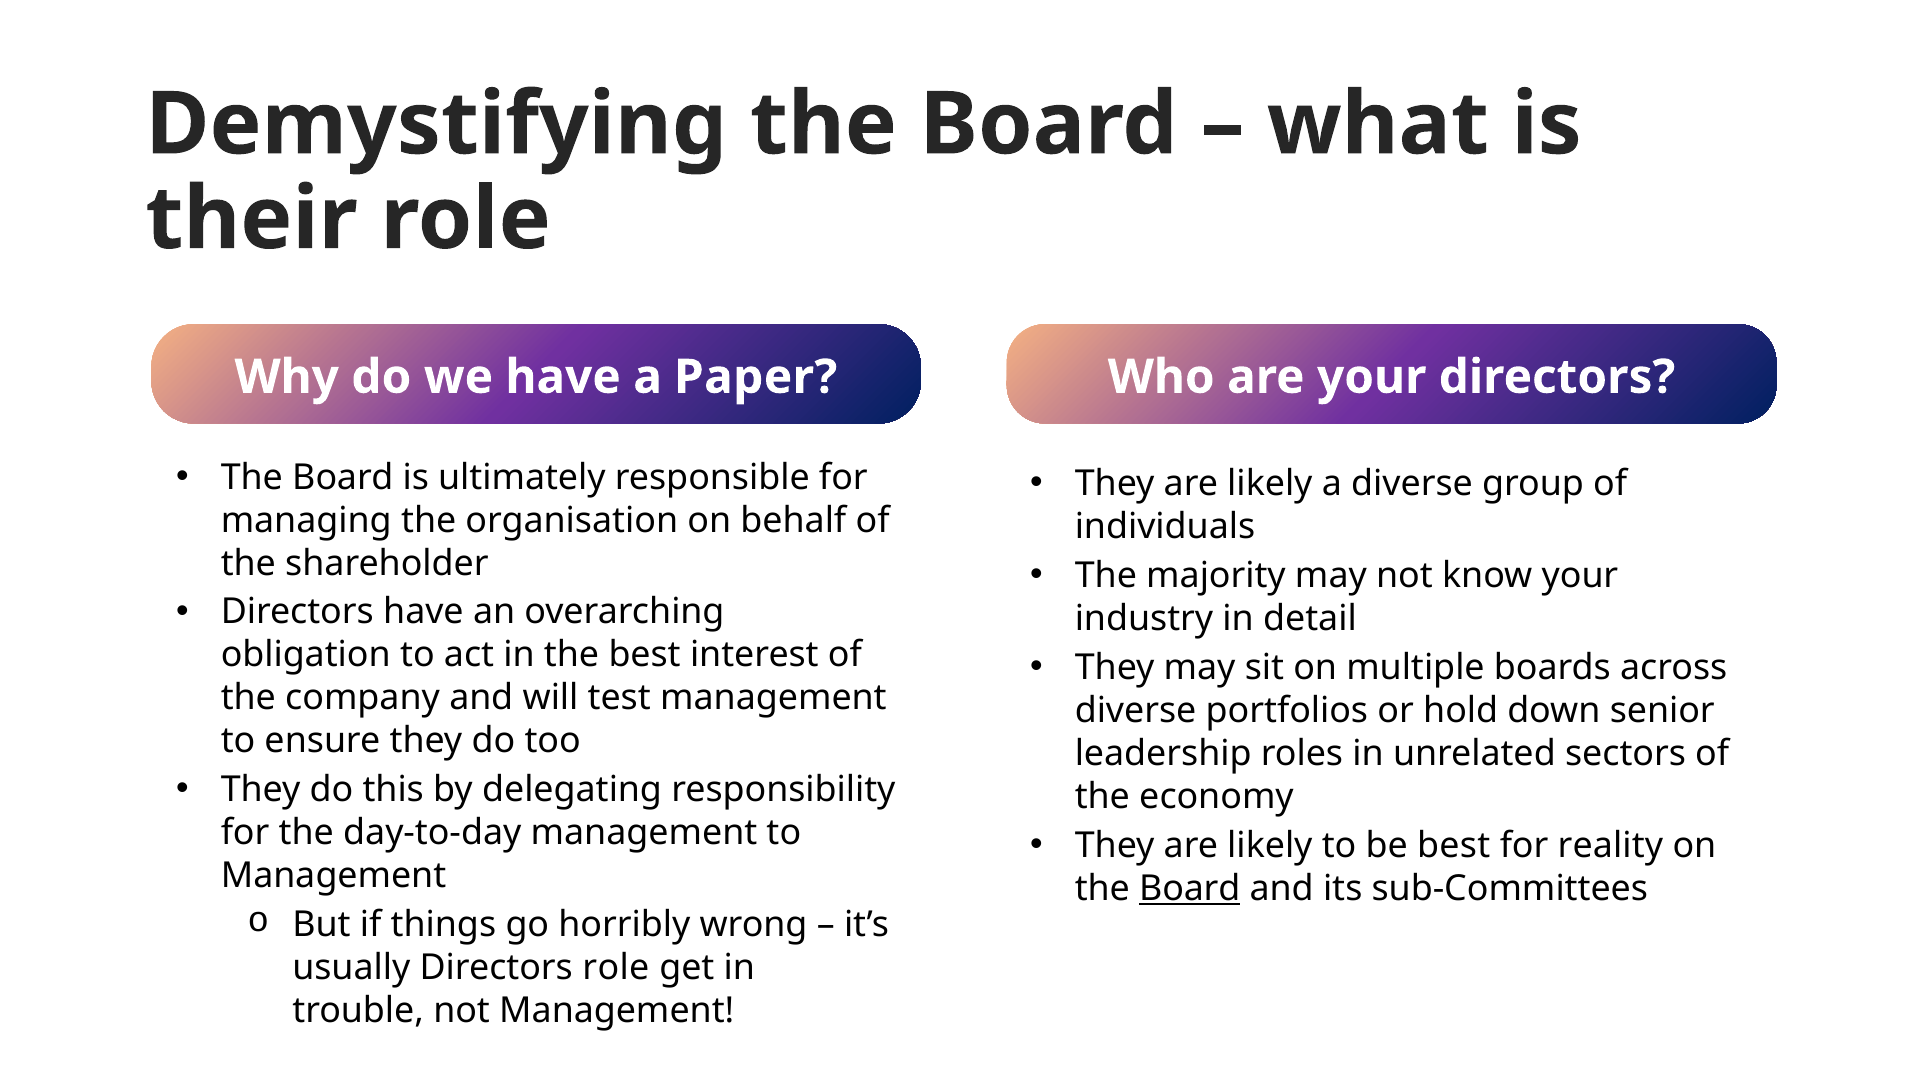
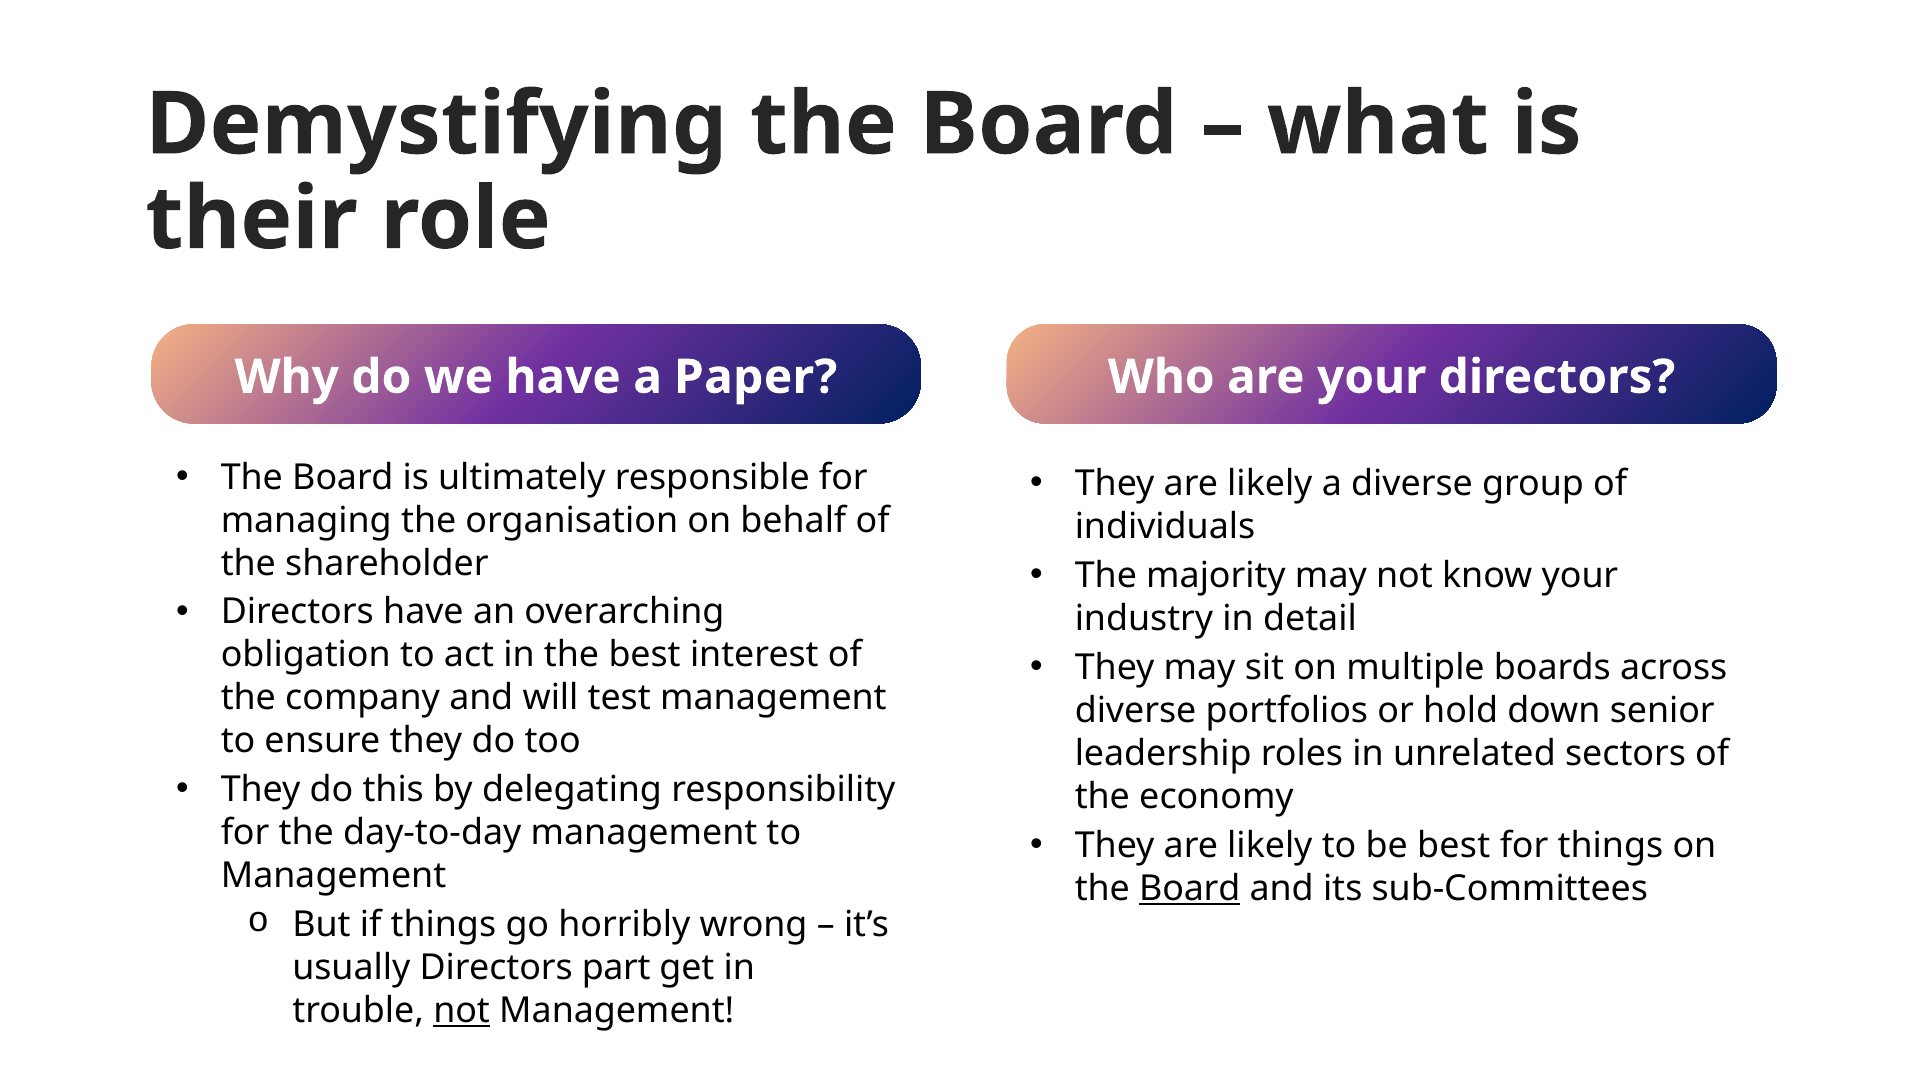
for reality: reality -> things (1610, 845)
Directors role: role -> part (616, 968)
not underline: none -> present (462, 1011)
